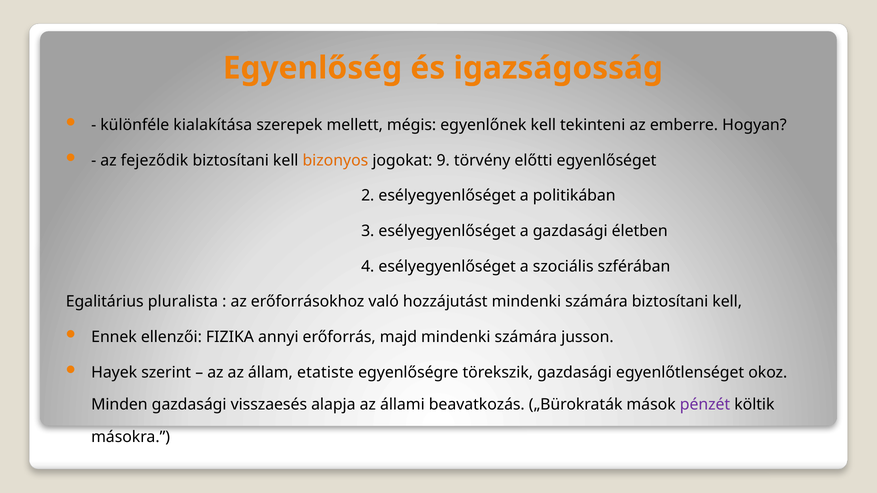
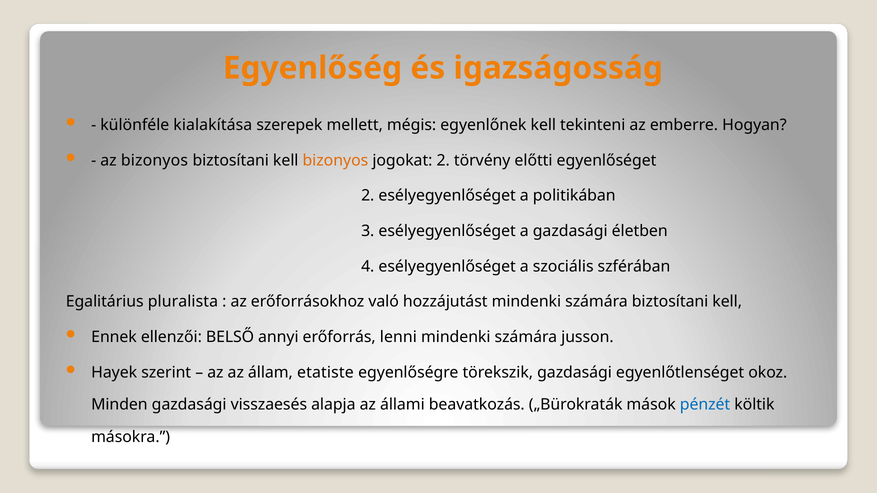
az fejeződik: fejeződik -> bizonyos (154, 160)
jogokat 9: 9 -> 2 (443, 160)
FIZIKA: FIZIKA -> BELSŐ (230, 337)
majd: majd -> lenni (398, 337)
pénzét colour: purple -> blue (705, 405)
